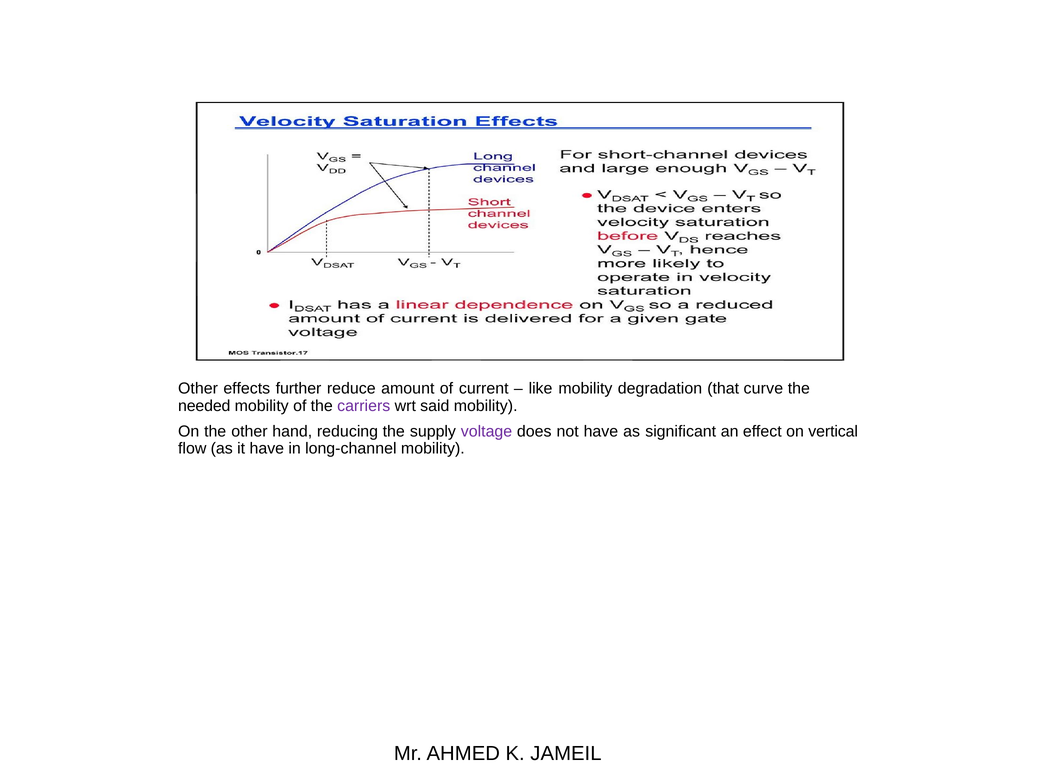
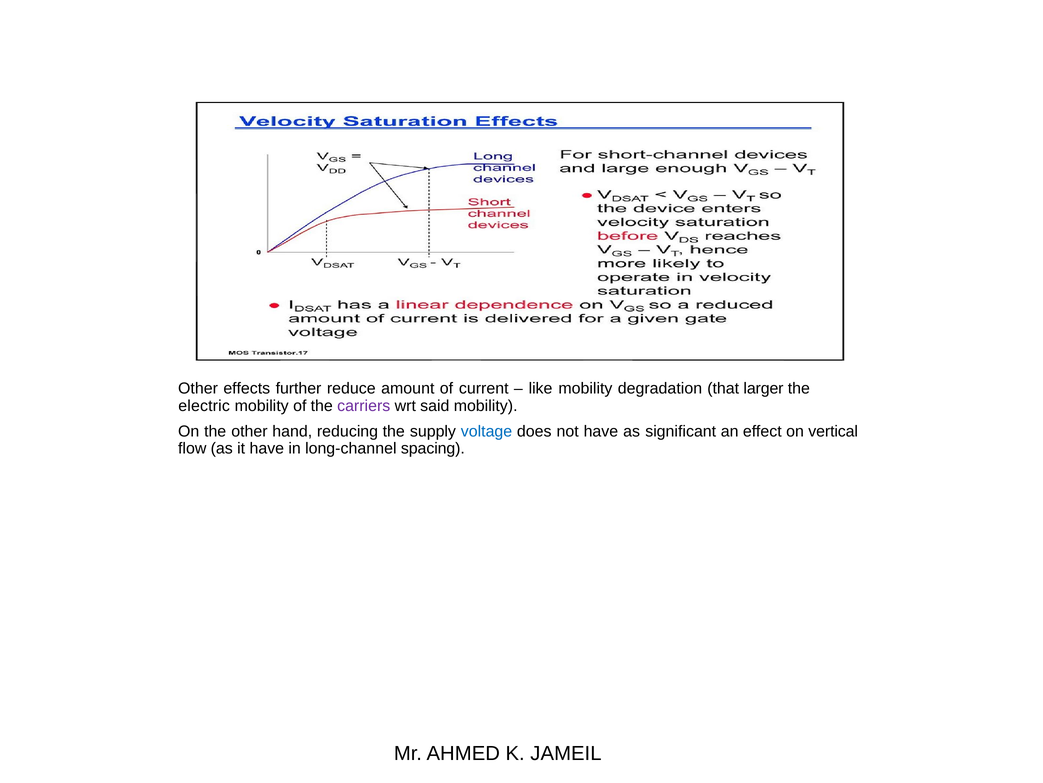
curve: curve -> larger (764, 388)
needed: needed -> electric (204, 405)
voltage colour: purple -> blue (487, 431)
long-channel mobility: mobility -> spacing (433, 448)
